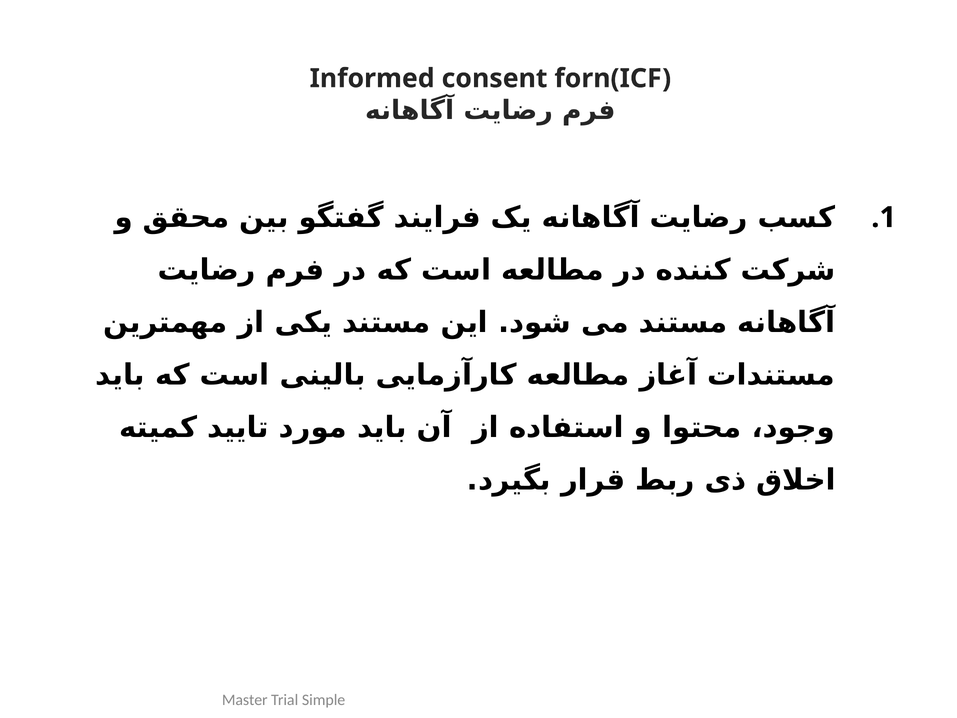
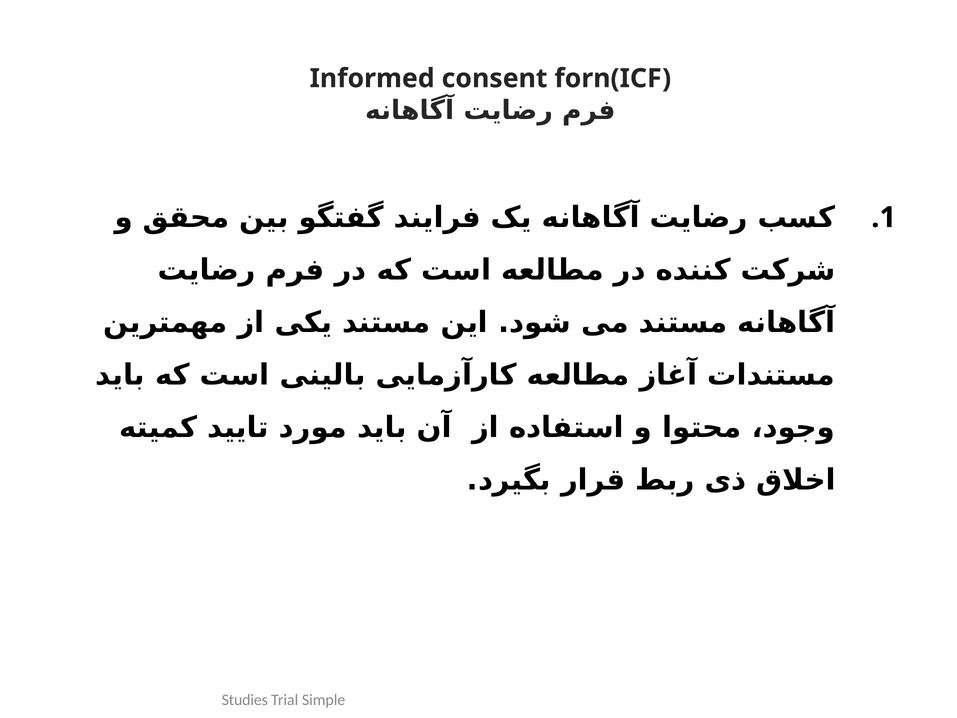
Master: Master -> Studies (245, 700)
